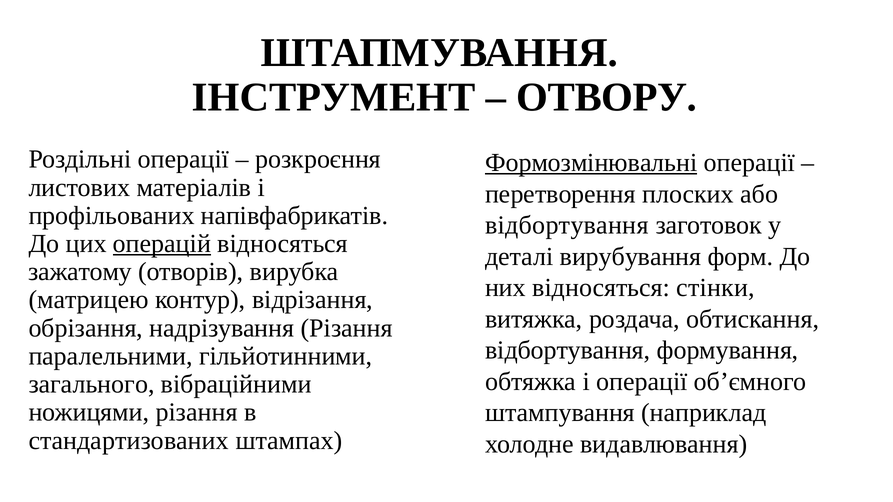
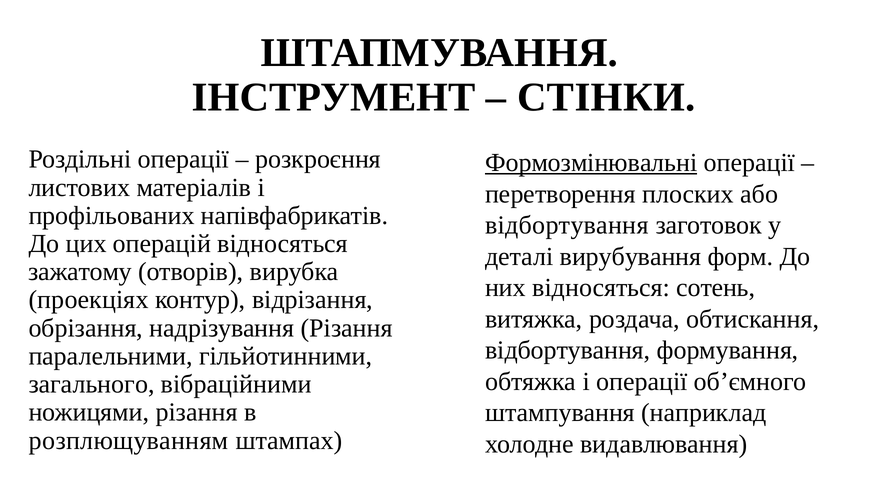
ОТВОРУ: ОТВОРУ -> СТІНКИ (606, 97)
операцій underline: present -> none (162, 244)
стінки: стінки -> сотень (716, 288)
матрицею: матрицею -> проекціях (89, 300)
стандартизованих: стандартизованих -> розплющуванням (129, 441)
